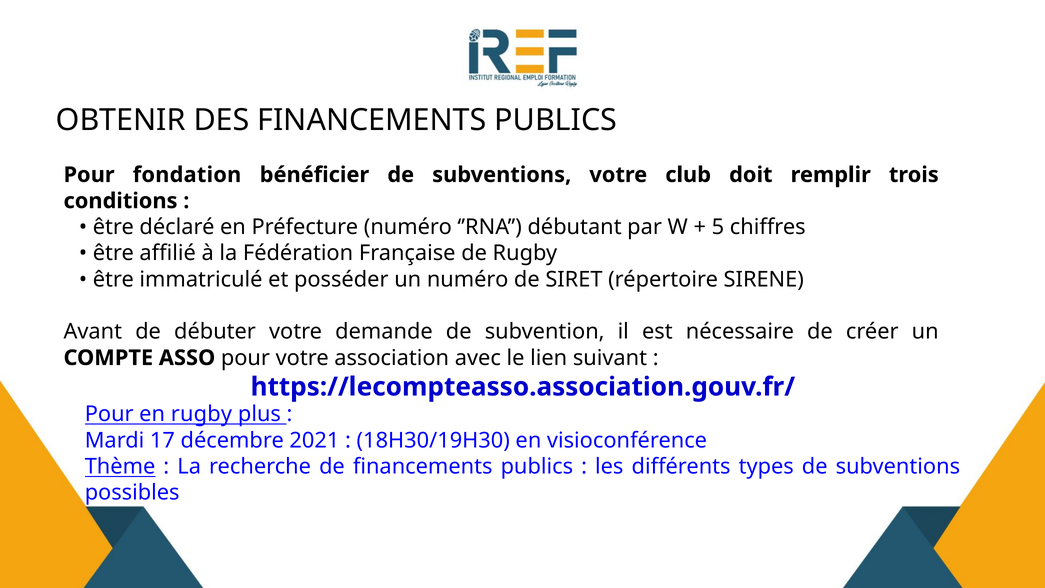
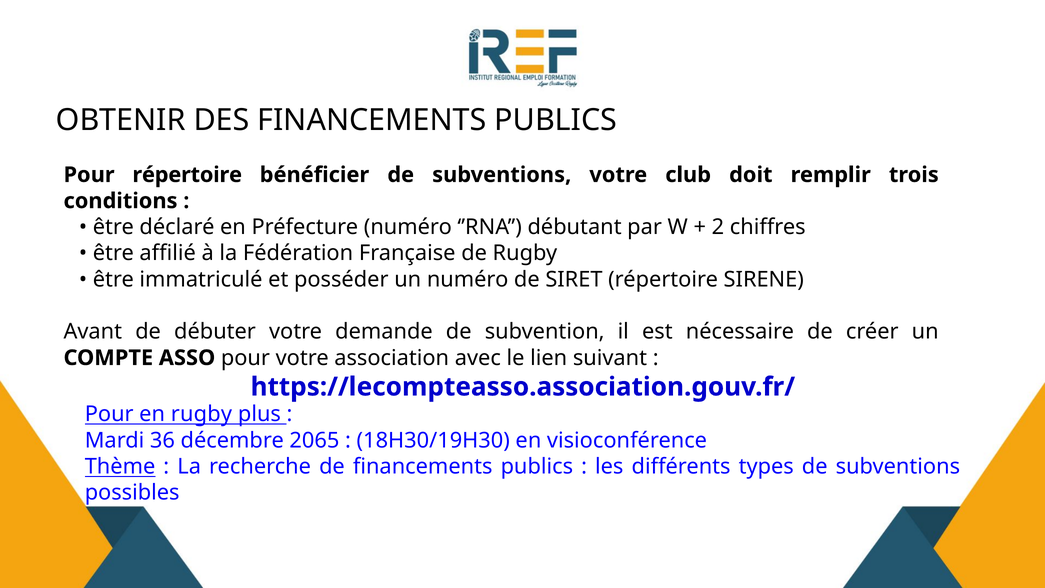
Pour fondation: fondation -> répertoire (187, 175)
5: 5 -> 2 (718, 227)
17: 17 -> 36 (162, 440)
2021: 2021 -> 2065 (314, 440)
